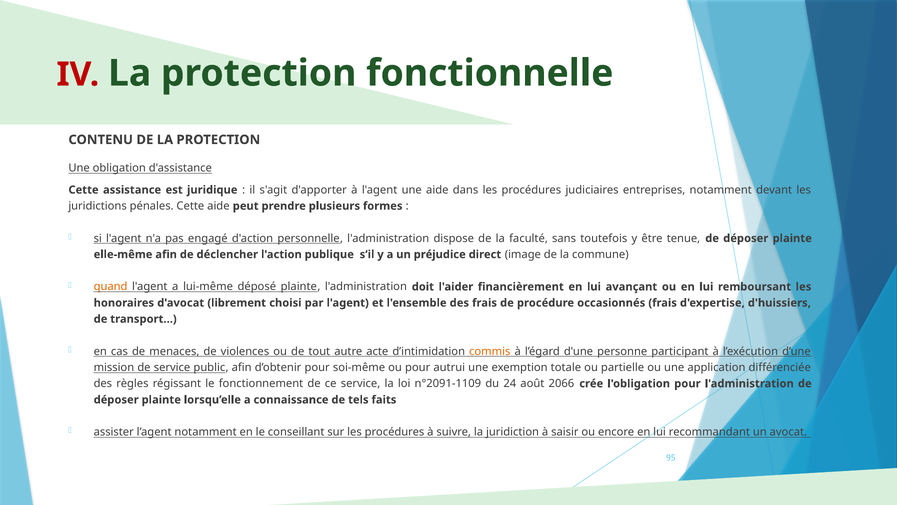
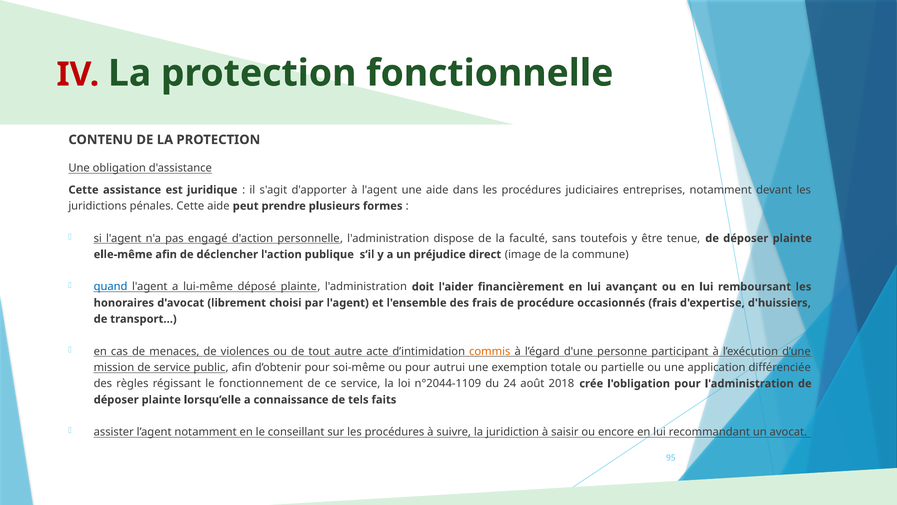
quand colour: orange -> blue (111, 287)
n°2091-1109: n°2091-1109 -> n°2044-1109 (448, 383)
2066: 2066 -> 2018 (561, 383)
